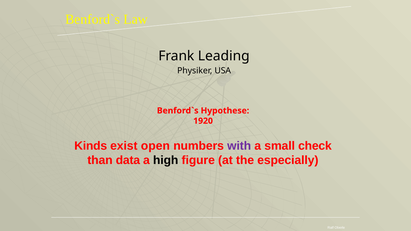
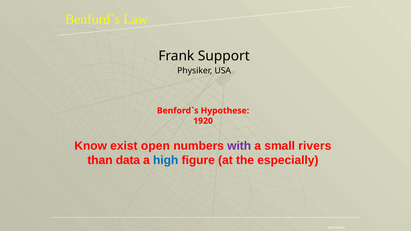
Leading: Leading -> Support (224, 56)
Kinds: Kinds -> Know (91, 146)
check: check -> rivers (315, 146)
high colour: black -> blue (166, 160)
